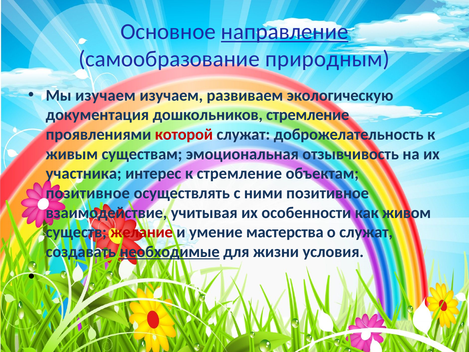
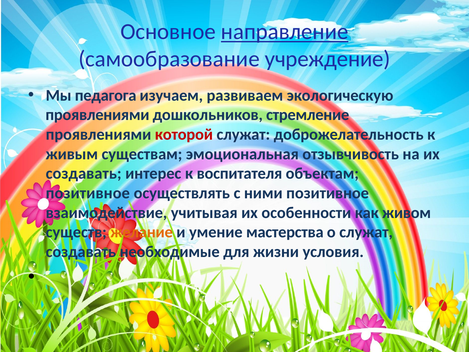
природным: природным -> учреждение (328, 59)
Мы изучаем: изучаем -> педагога (106, 95)
документация: документация -> проявлениями (97, 115)
участника: участника -> создавать (84, 173)
к стремление: стремление -> воспитателя (239, 173)
желание colour: red -> orange (142, 232)
необходимые underline: present -> none (170, 252)
